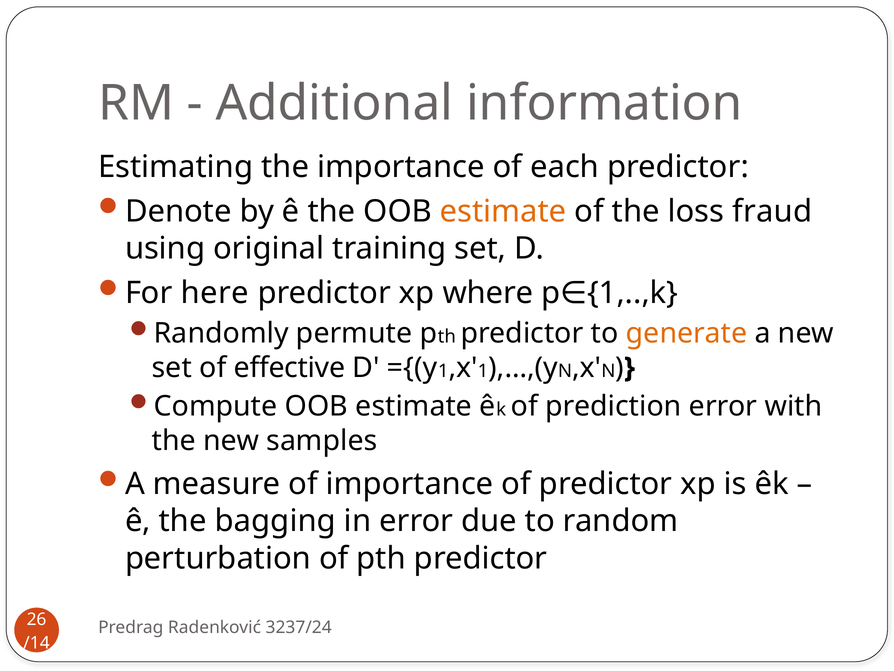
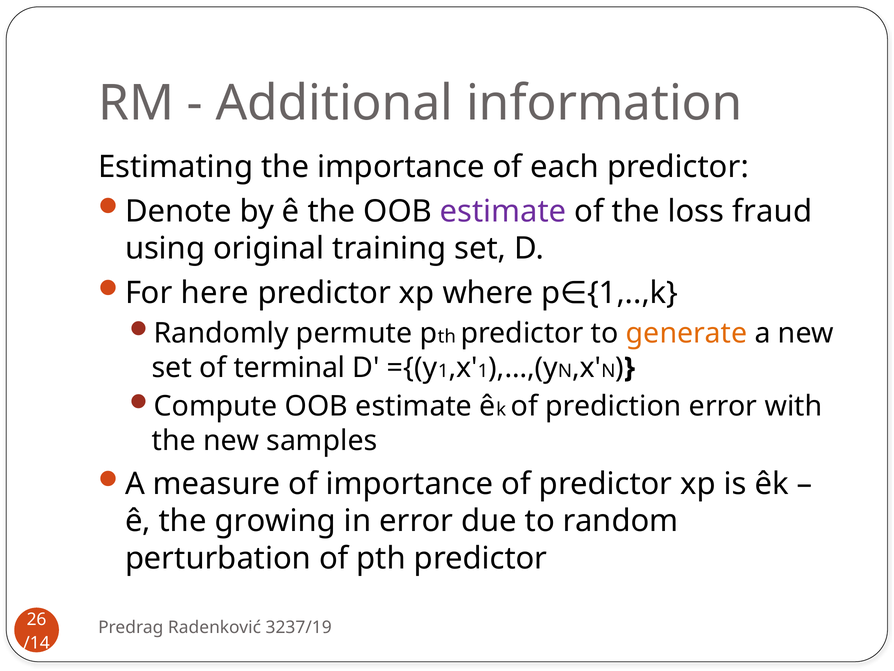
estimate colour: orange -> purple (503, 211)
effective: effective -> terminal (289, 367)
bagging: bagging -> growing (275, 521)
3237/24: 3237/24 -> 3237/19 (299, 627)
